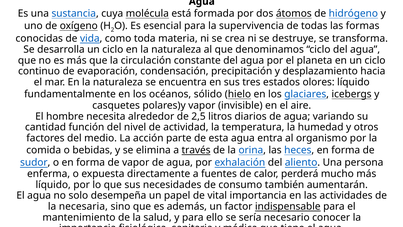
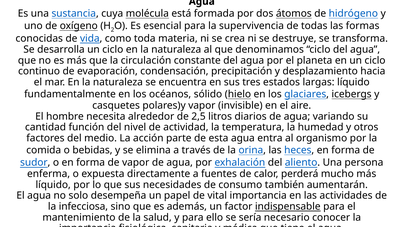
olores: olores -> largas (319, 82)
través underline: present -> none (196, 150)
necesaria: necesaria -> infecciosa (83, 206)
